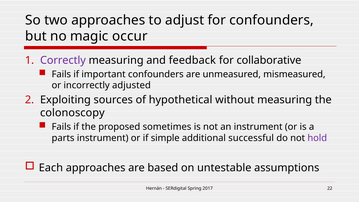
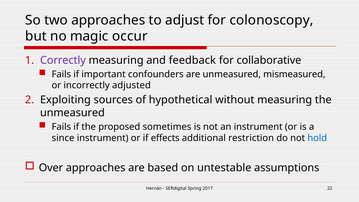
for confounders: confounders -> colonoscopy (272, 20)
colonoscopy: colonoscopy -> unmeasured (72, 113)
parts: parts -> since (63, 138)
simple: simple -> effects (165, 138)
successful: successful -> restriction (251, 138)
hold colour: purple -> blue (317, 138)
Each: Each -> Over (51, 168)
